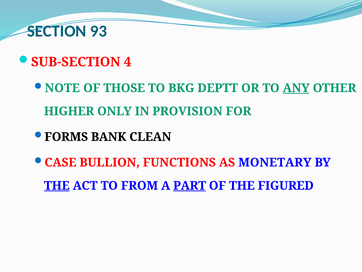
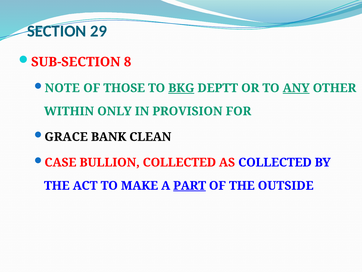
93: 93 -> 29 (99, 31)
4: 4 -> 8 (128, 62)
BKG underline: none -> present (181, 88)
HIGHER: HIGHER -> WITHIN (69, 111)
FORMS: FORMS -> GRACE (66, 137)
BULLION FUNCTIONS: FUNCTIONS -> COLLECTED (179, 162)
AS MONETARY: MONETARY -> COLLECTED (275, 162)
THE underline: present -> none (57, 185)
FROM: FROM -> MAKE (140, 185)
FIGURED: FIGURED -> OUTSIDE (286, 185)
